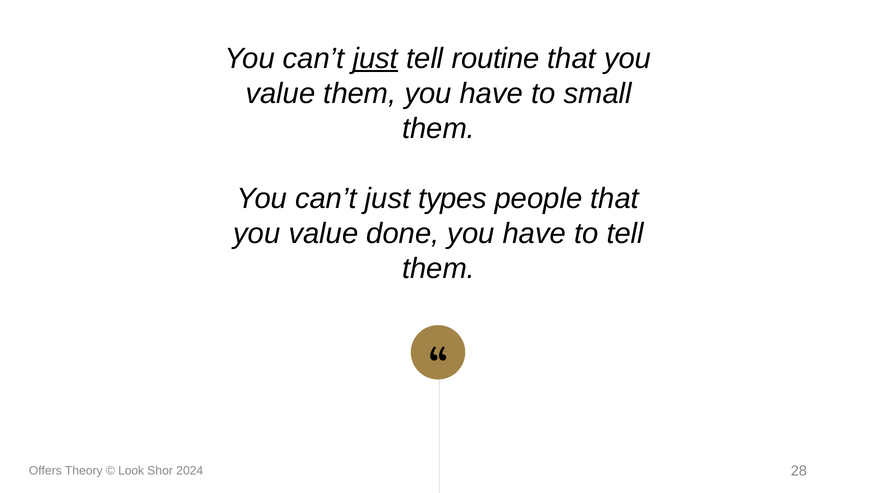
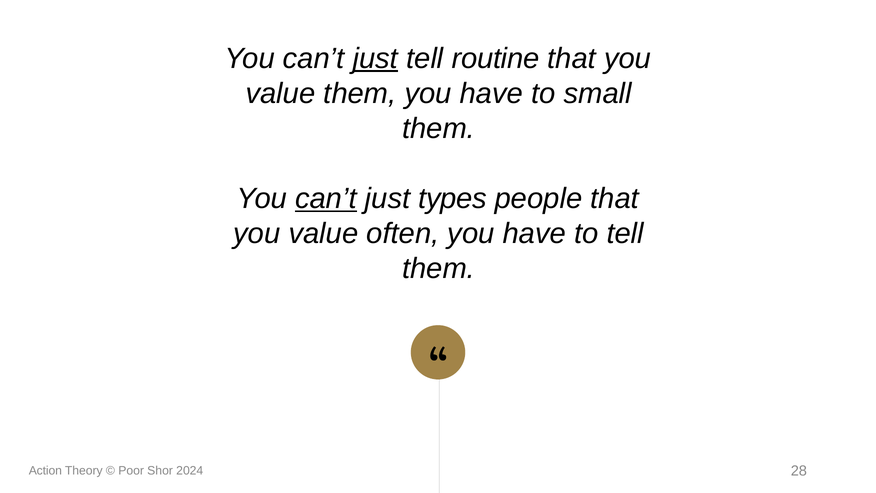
can’t underline: none -> present (326, 199)
done: done -> often (403, 234)
Offers: Offers -> Action (45, 471)
Look: Look -> Poor (131, 471)
